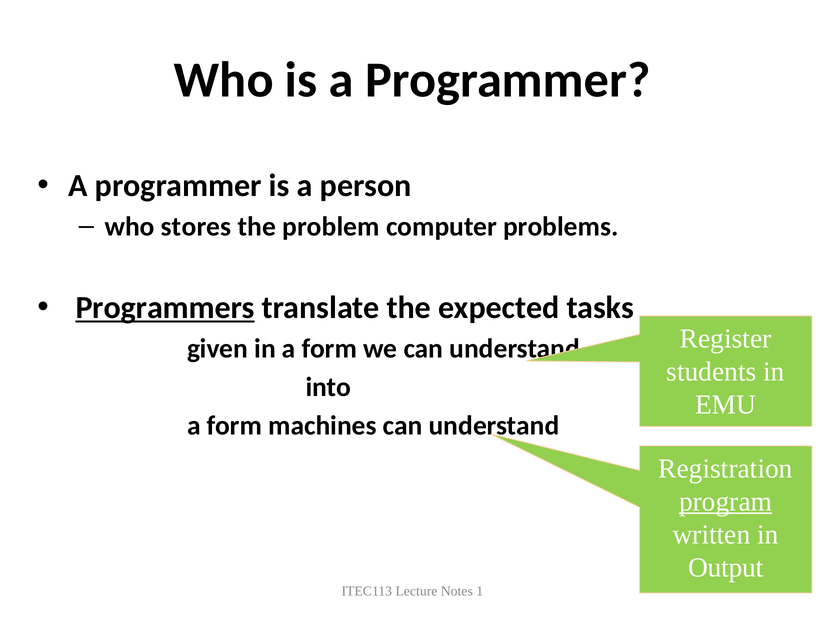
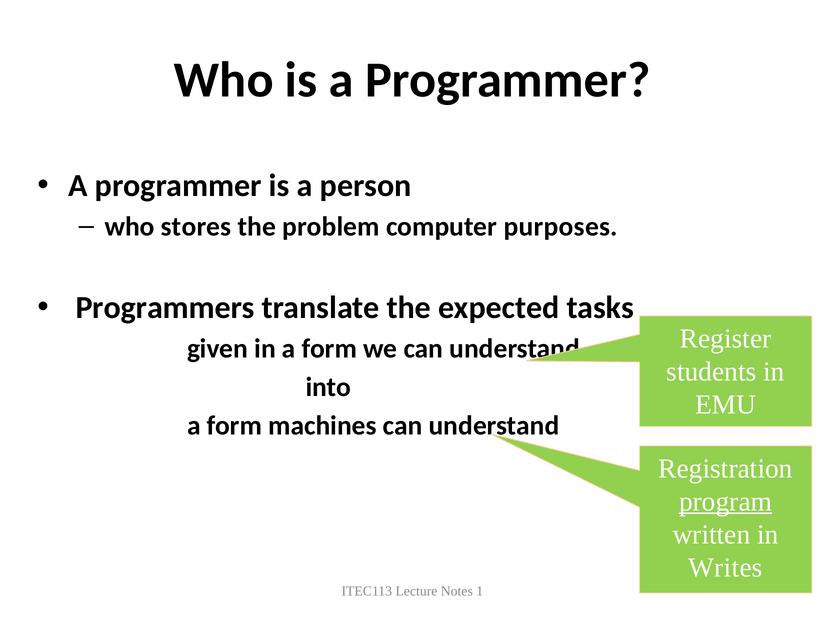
problems: problems -> purposes (561, 227)
Programmers underline: present -> none (165, 308)
Output: Output -> Writes (725, 567)
